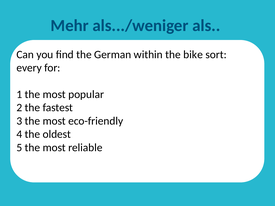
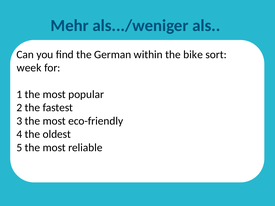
every: every -> week (29, 68)
